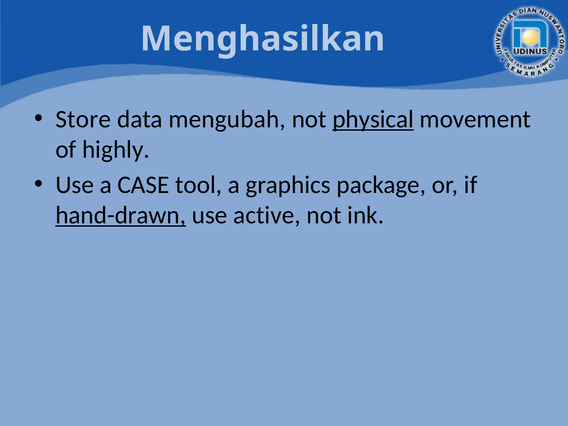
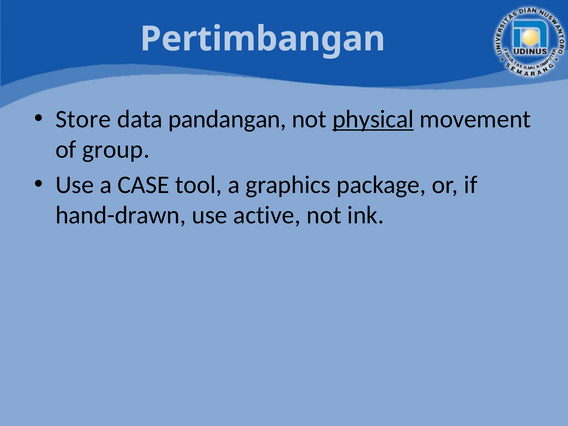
Menghasilkan: Menghasilkan -> Pertimbangan (263, 39)
mengubah: mengubah -> pandangan (227, 119)
highly: highly -> group (116, 149)
hand-drawn underline: present -> none (121, 215)
